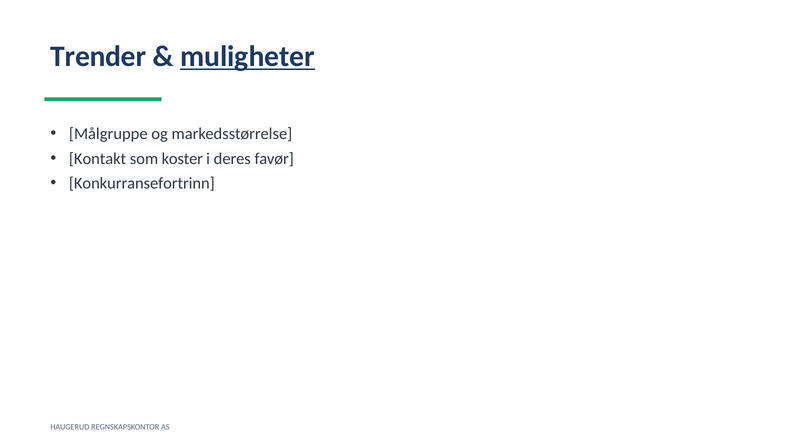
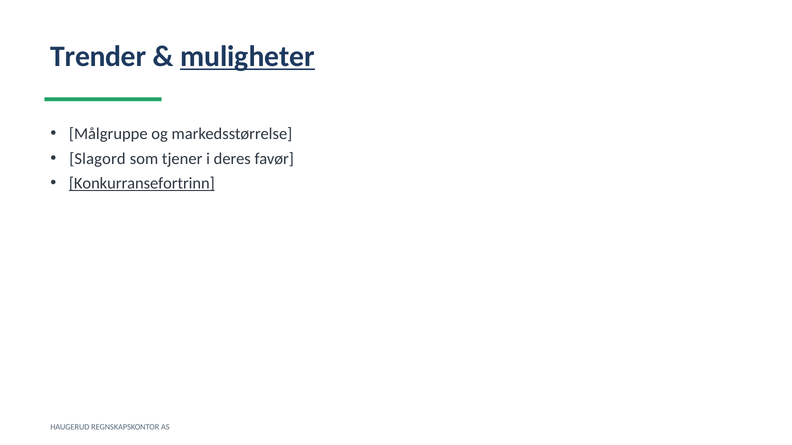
Kontakt: Kontakt -> Slagord (97, 159)
koster: koster -> tjener (182, 159)
Konkurransefortrinn underline: none -> present (142, 184)
